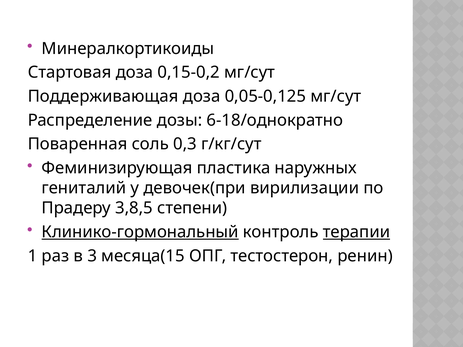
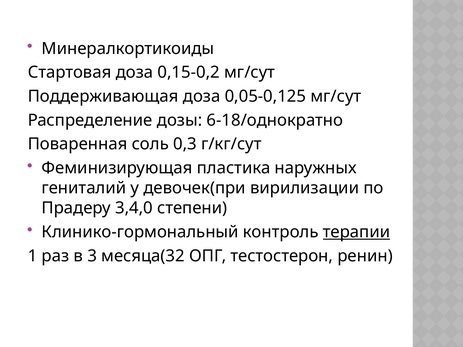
3,8,5: 3,8,5 -> 3,4,0 (134, 208)
Клинико-гормональный underline: present -> none (140, 232)
месяца(15: месяца(15 -> месяца(32 (143, 256)
